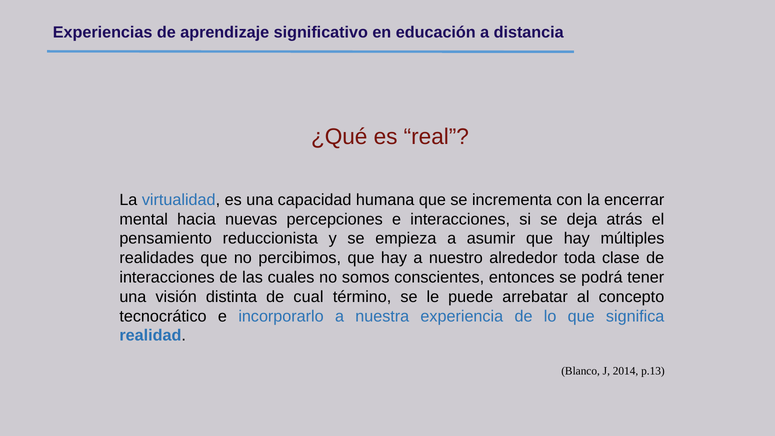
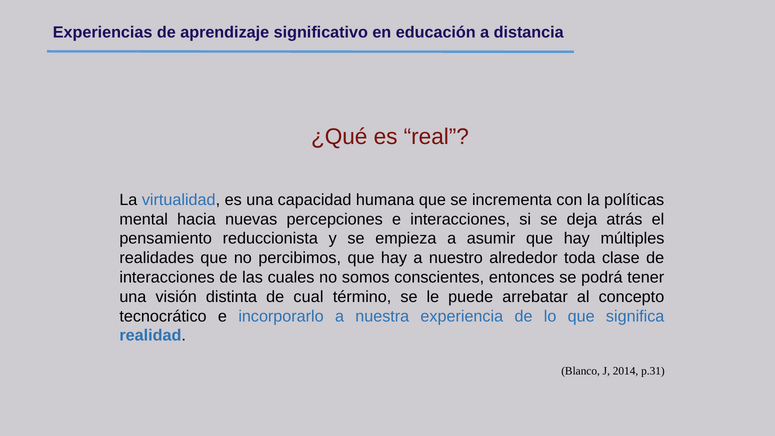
encerrar: encerrar -> políticas (634, 200)
p.13: p.13 -> p.31 (653, 371)
